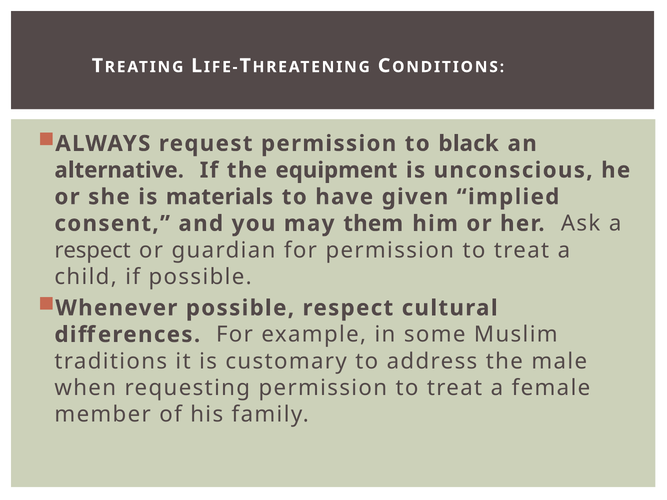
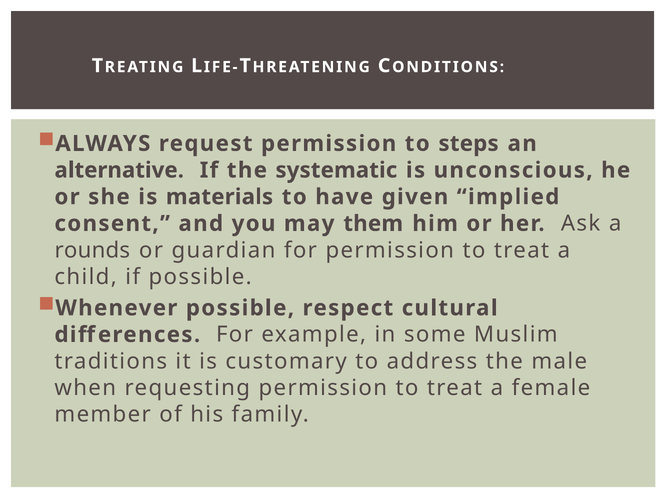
black: black -> steps (469, 144)
equipment: equipment -> systematic (336, 170)
respect: respect -> rounds (92, 250)
